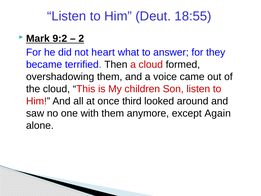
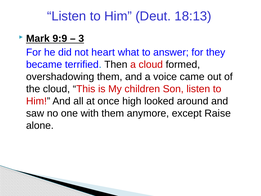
18:55: 18:55 -> 18:13 (193, 16)
9:2: 9:2 -> 9:9 (60, 39)
2: 2 -> 3 (81, 39)
third: third -> high (132, 101)
Again: Again -> Raise (218, 113)
